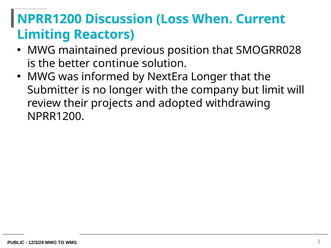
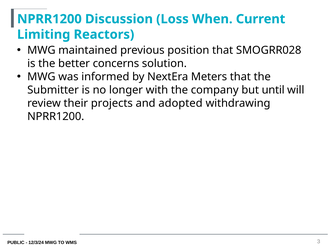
continue: continue -> concerns (116, 64)
NextEra Longer: Longer -> Meters (209, 77)
limit: limit -> until (273, 90)
